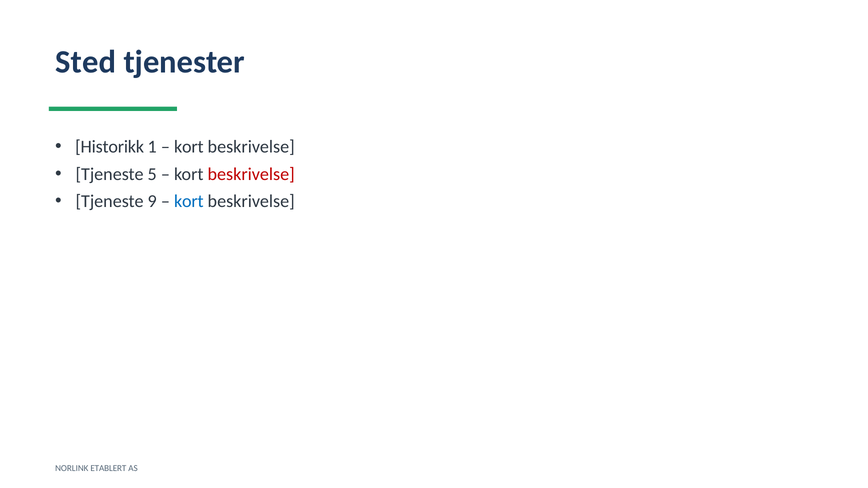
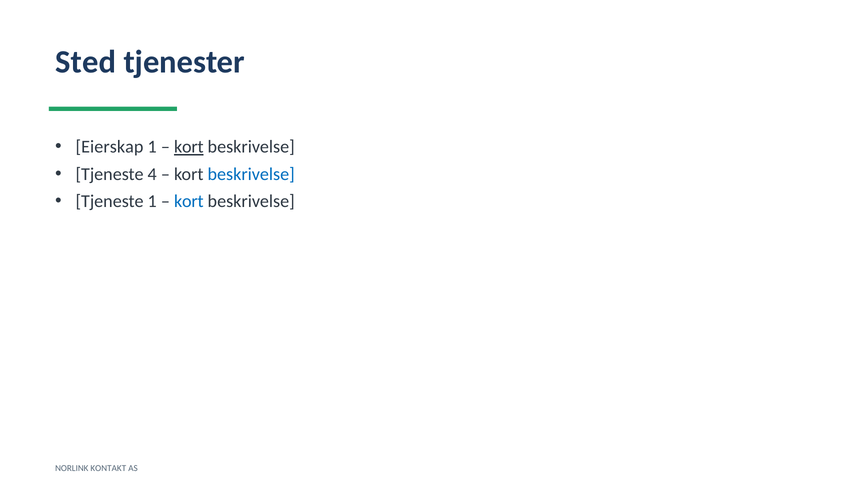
Historikk: Historikk -> Eierskap (110, 147)
kort underline: none -> present (189, 147)
5: 5 -> 4 (152, 174)
beskrivelse colour: red -> blue (251, 174)
Tjeneste 9: 9 -> 1 (152, 201)
ETABLERT: ETABLERT -> KONTAKT (108, 468)
